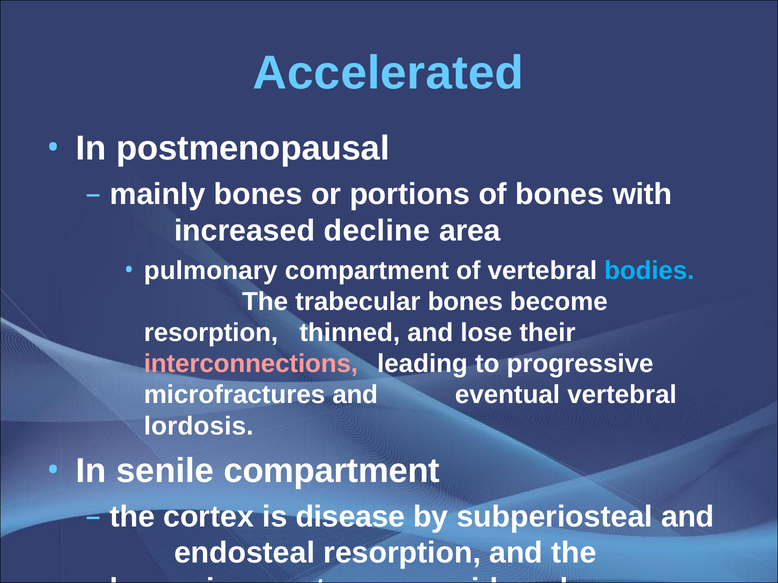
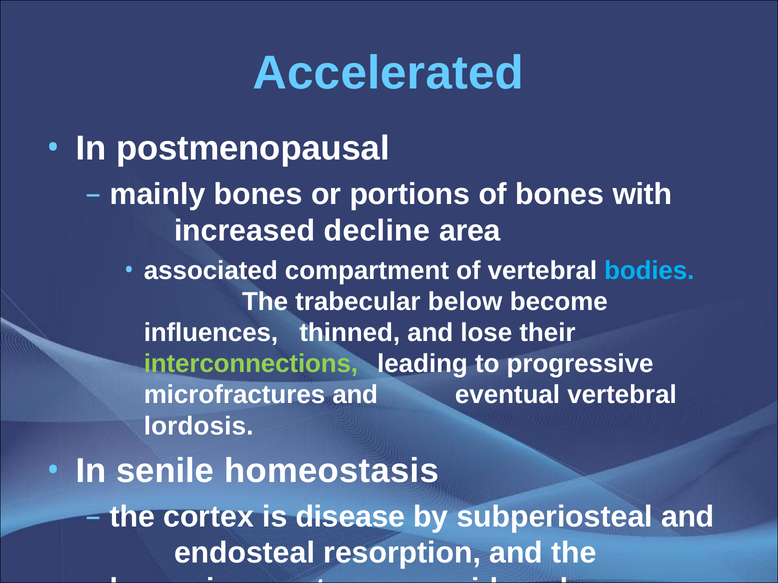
pulmonary: pulmonary -> associated (211, 271)
trabecular bones: bones -> below (465, 302)
resorption: resorption -> influences (211, 333)
interconnections colour: pink -> light green (251, 364)
senile compartment: compartment -> homeostasis (332, 471)
